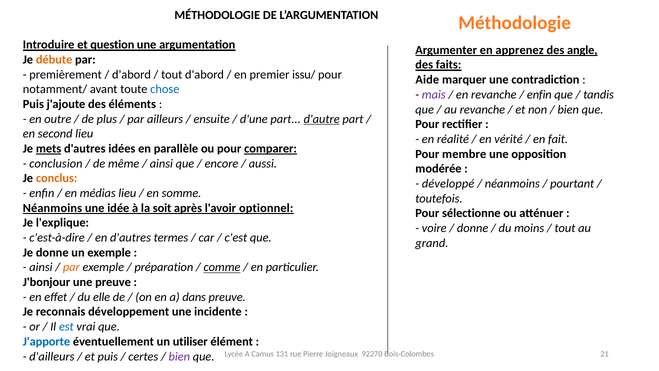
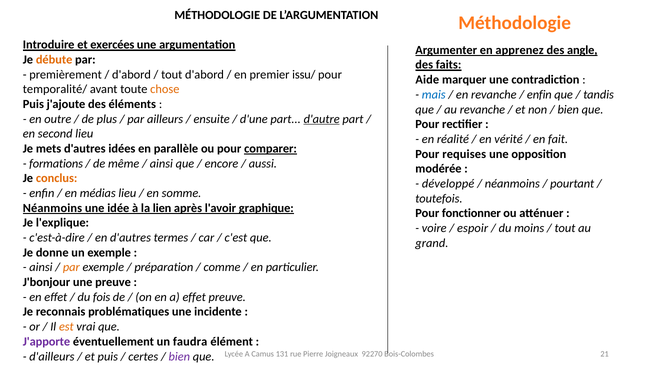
question: question -> exercées (112, 45)
notamment/: notamment/ -> temporalité/ (55, 89)
chose colour: blue -> orange (165, 89)
mais colour: purple -> blue (434, 95)
mets underline: present -> none (49, 149)
membre: membre -> requises (464, 154)
conclusion: conclusion -> formations (56, 163)
soit: soit -> lien (162, 208)
optionnel: optionnel -> graphique (266, 208)
sélectionne: sélectionne -> fonctionner (471, 213)
donne: donne -> espoir (473, 228)
comme underline: present -> none (222, 267)
elle: elle -> fois (102, 297)
a dans: dans -> effet (194, 297)
développement: développement -> problématiques (129, 312)
est colour: blue -> orange (66, 326)
J'apporte colour: blue -> purple (46, 341)
utiliser: utiliser -> faudra (190, 341)
